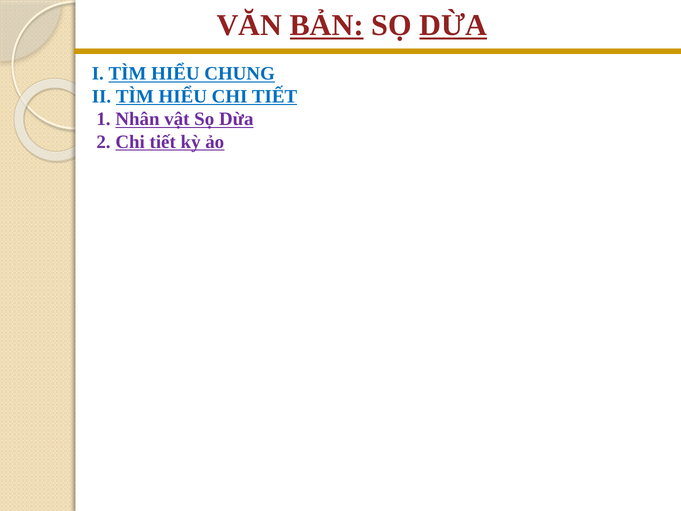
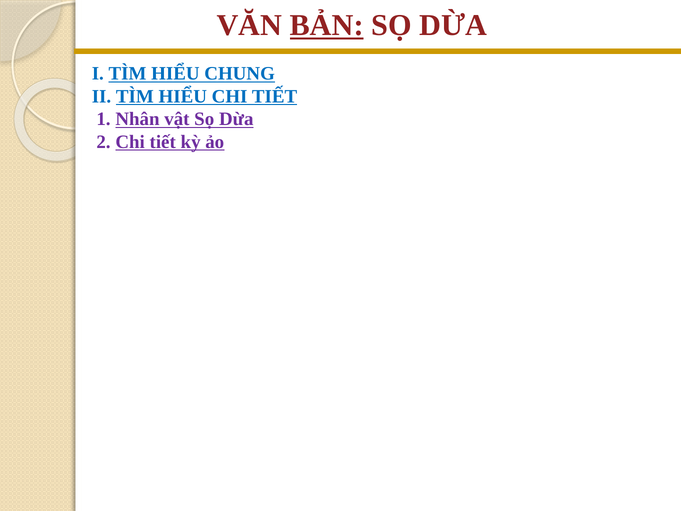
DỪA underline: present -> none (453, 25)
